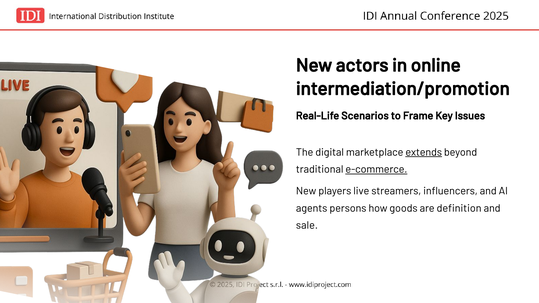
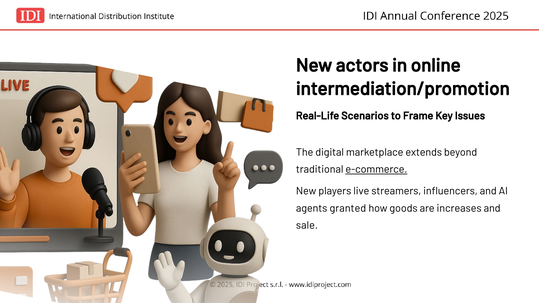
extends underline: present -> none (424, 152)
persons: persons -> granted (348, 208)
definition: definition -> increases (459, 208)
